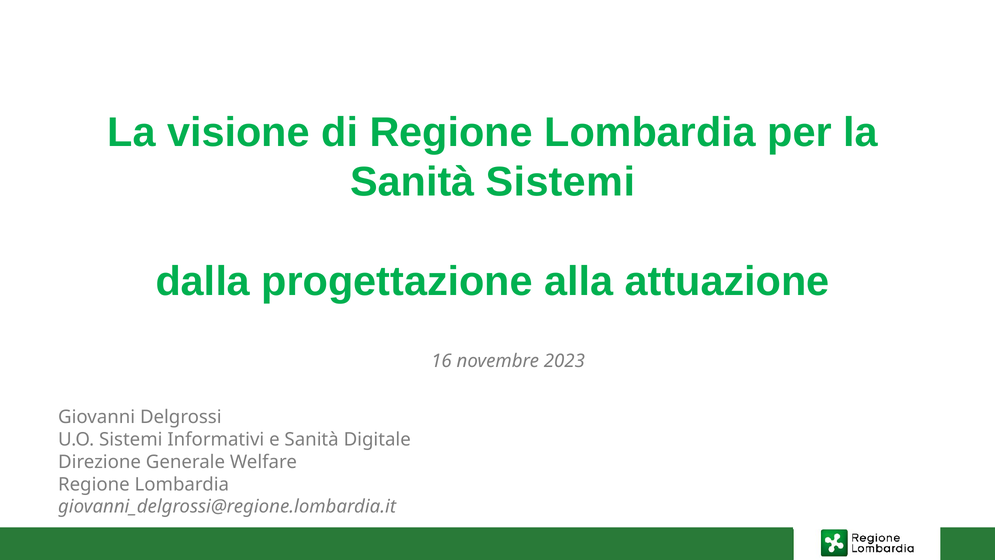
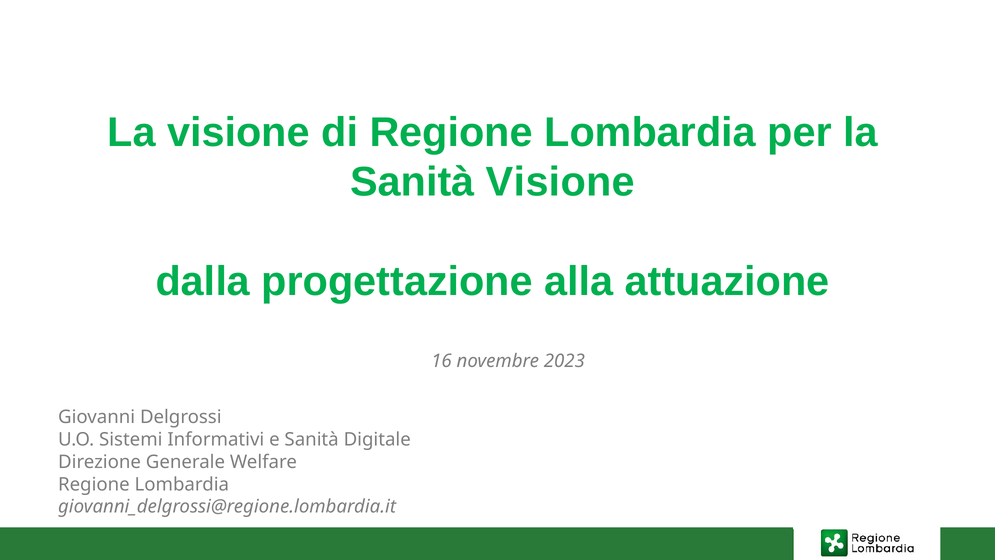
Sanità Sistemi: Sistemi -> Visione (560, 182)
